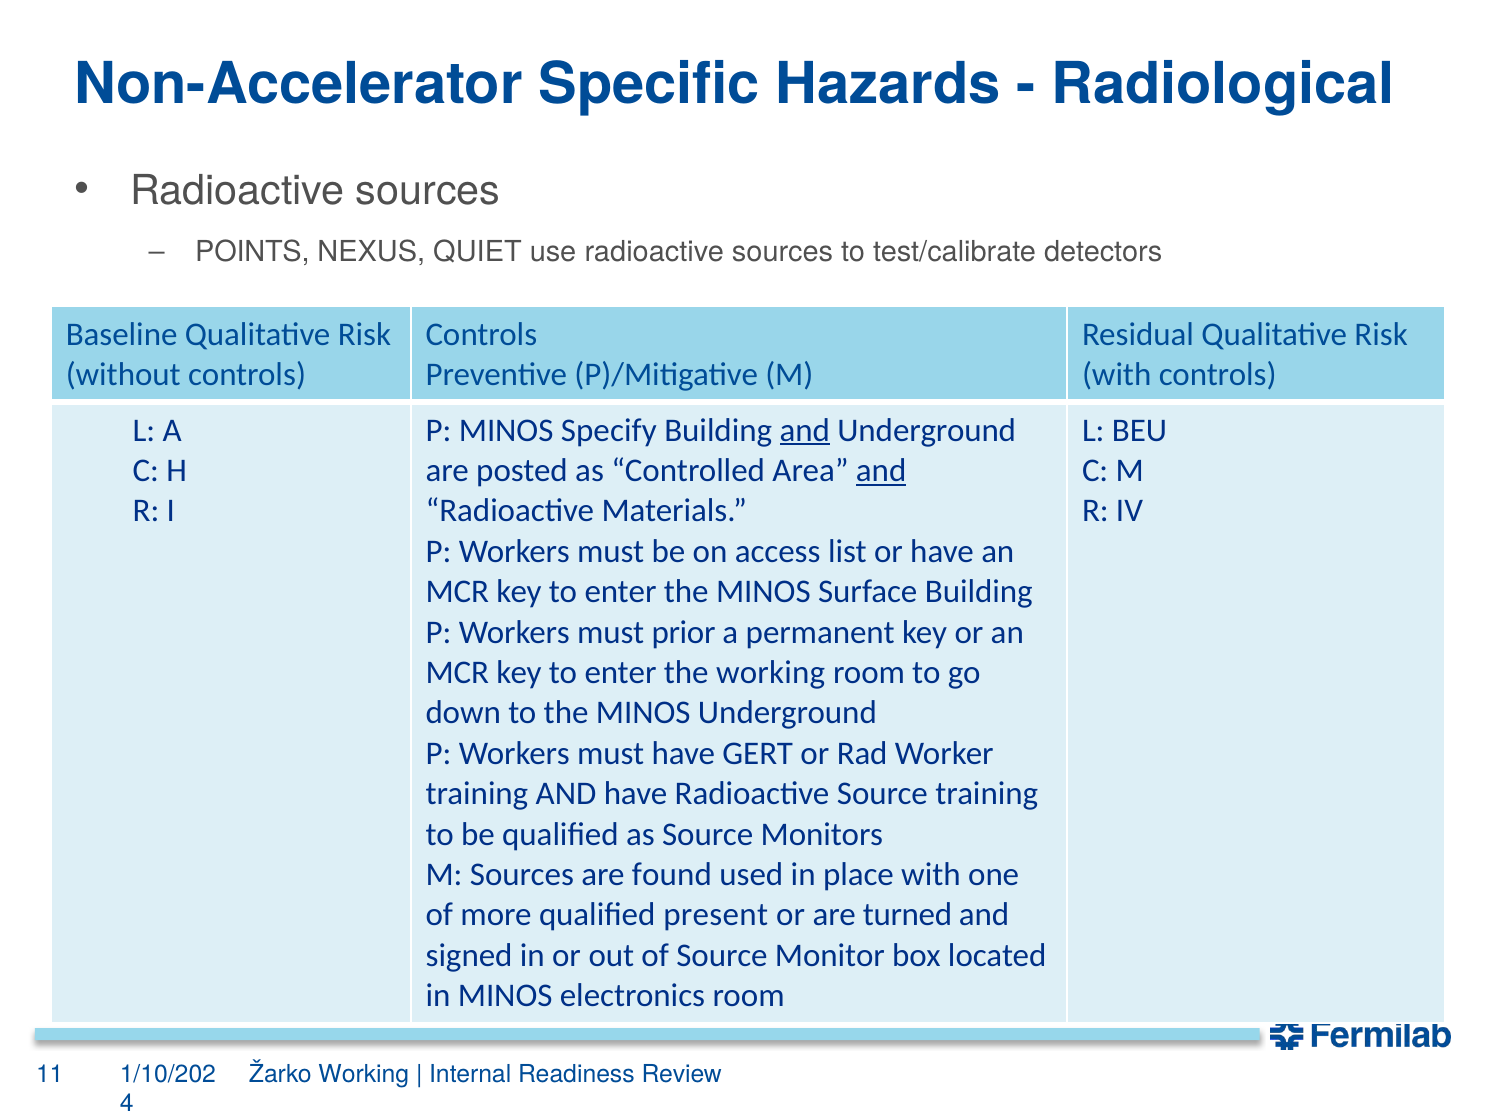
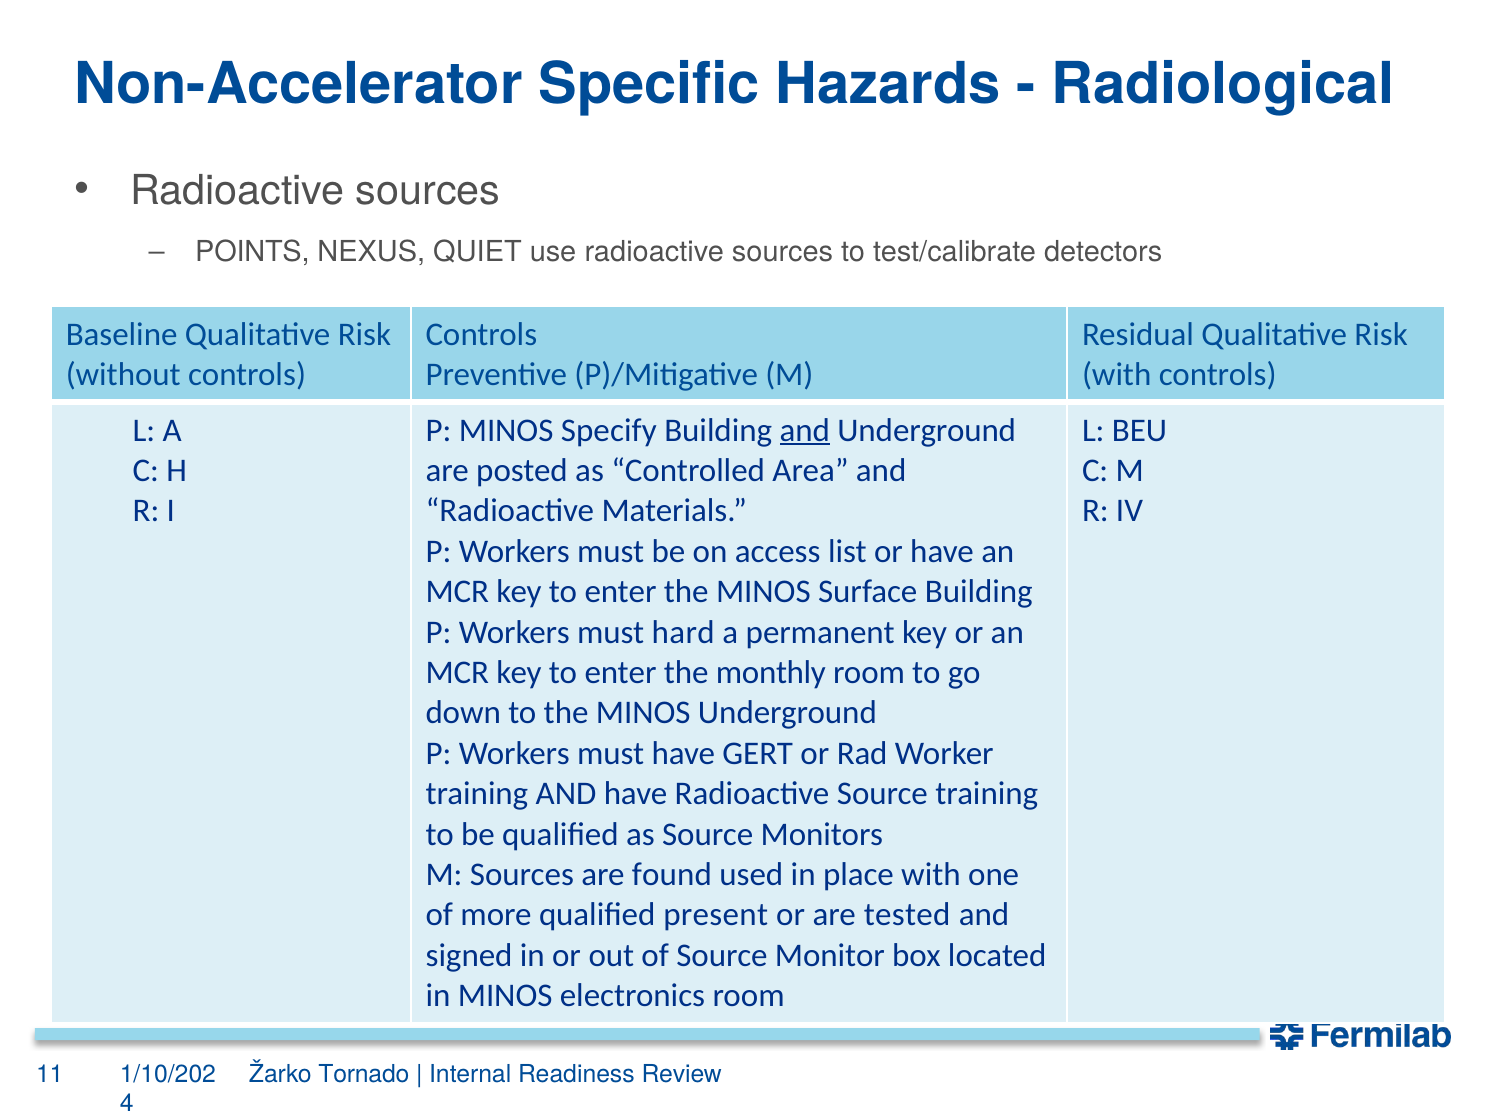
and underline: present -> none (881, 471)
prior: prior -> hard (683, 632)
the working: working -> monthly (771, 673)
turned: turned -> tested (907, 915)
Žarko Working: Working -> Tornado (364, 1074)
